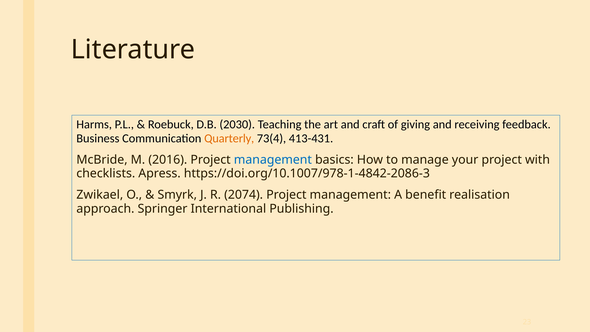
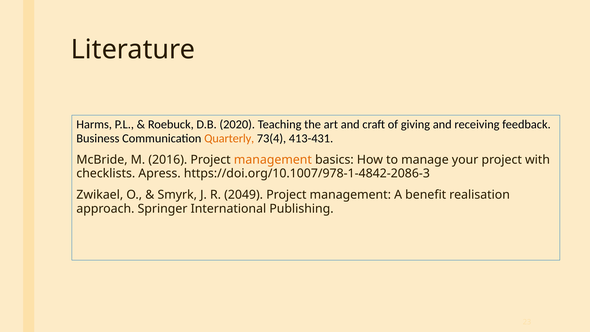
2030: 2030 -> 2020 (237, 125)
management colour: blue -> orange (273, 160)
2074: 2074 -> 2049 (244, 195)
